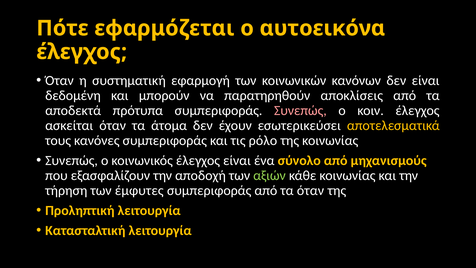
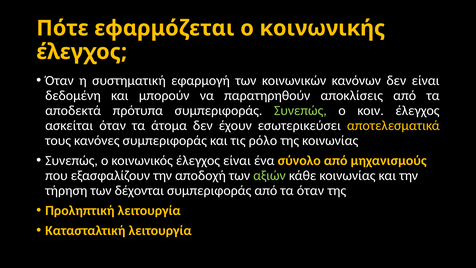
αυτοεικόνα: αυτοεικόνα -> κοινωνικής (322, 28)
Συνεπώς colour: pink -> light green (300, 110)
έμφυτες: έμφυτες -> δέχονται (139, 190)
